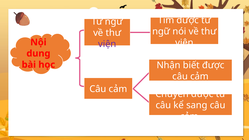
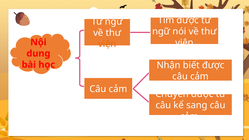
viện colour: purple -> orange (107, 44)
